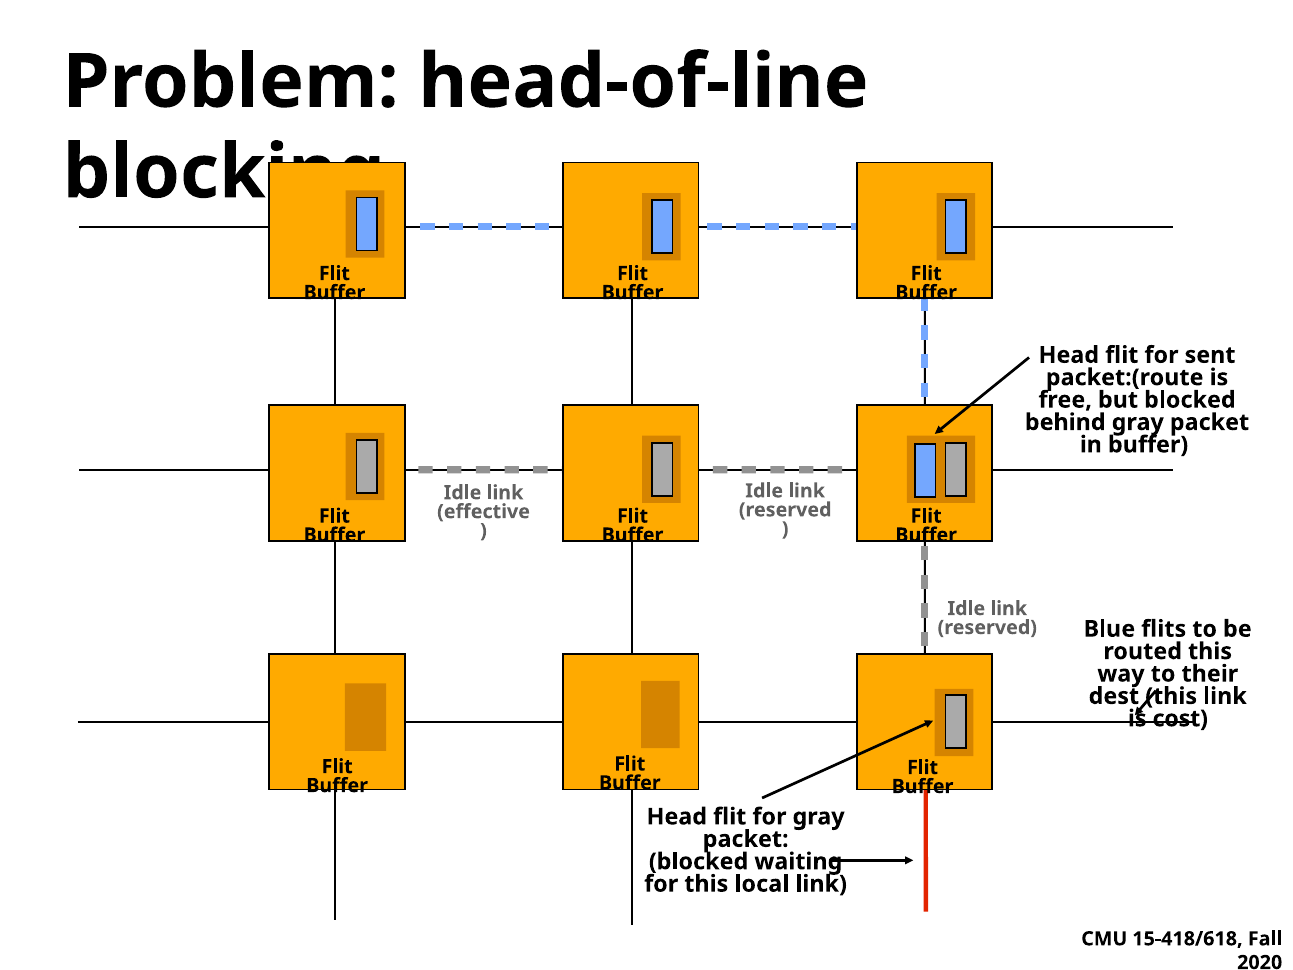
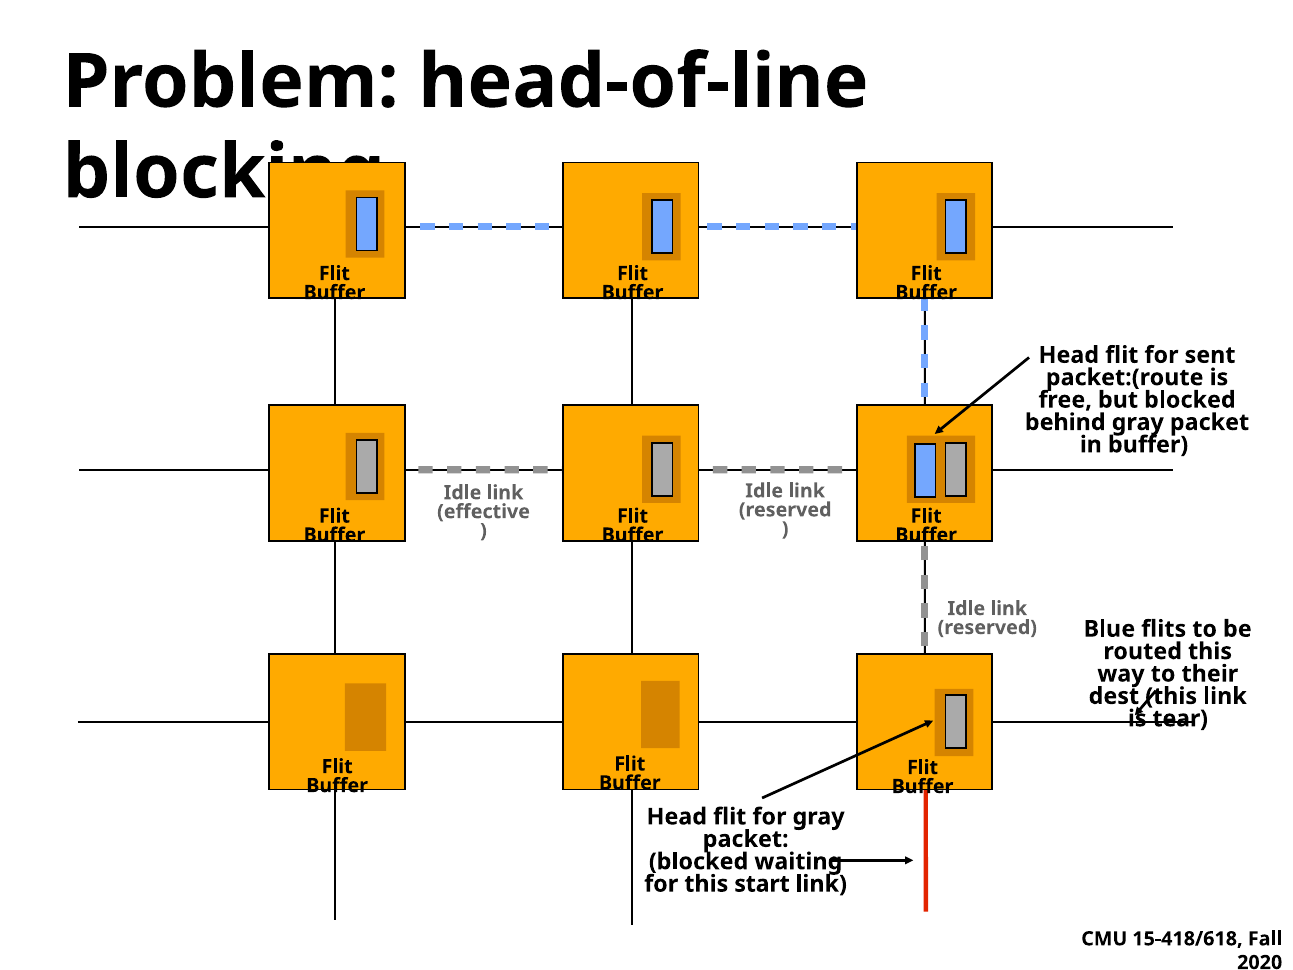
cost: cost -> tear (1180, 718)
local: local -> start (762, 884)
